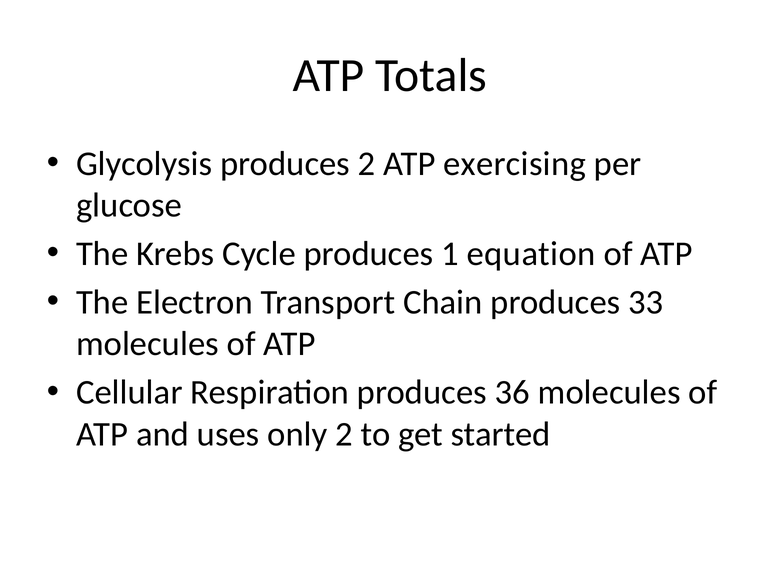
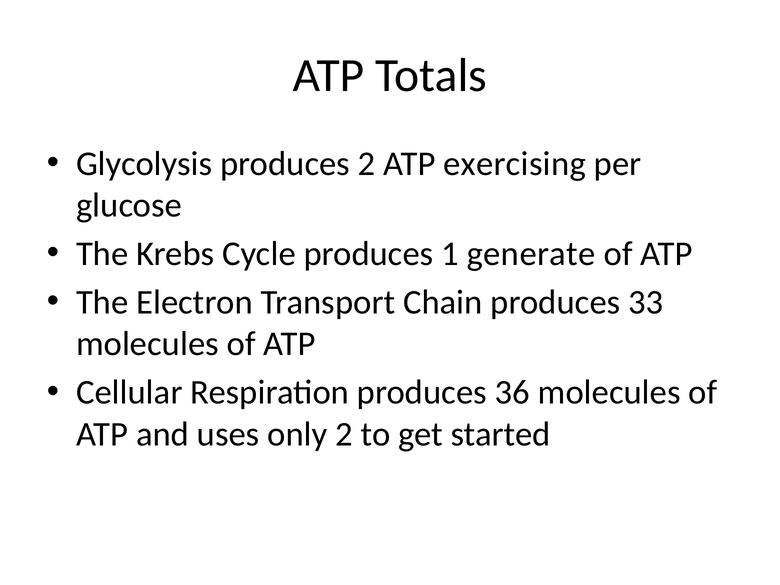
equation: equation -> generate (531, 254)
